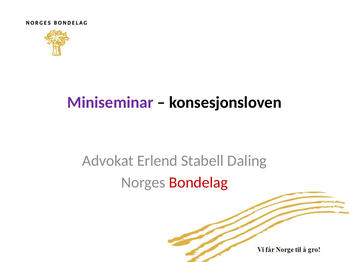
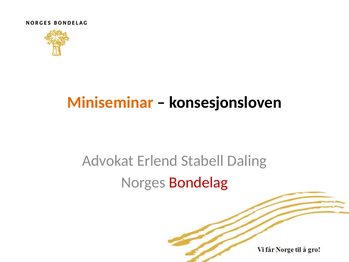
Miniseminar colour: purple -> orange (110, 102)
